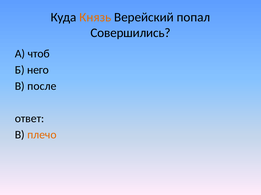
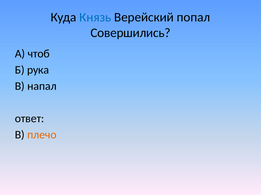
Князь colour: orange -> blue (95, 17)
него: него -> рука (38, 70)
после: после -> напал (42, 86)
